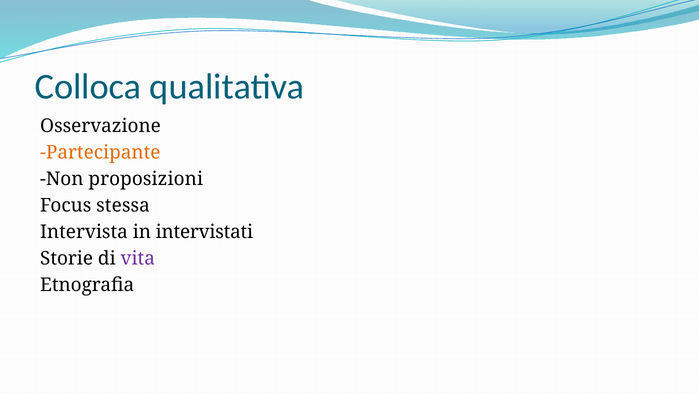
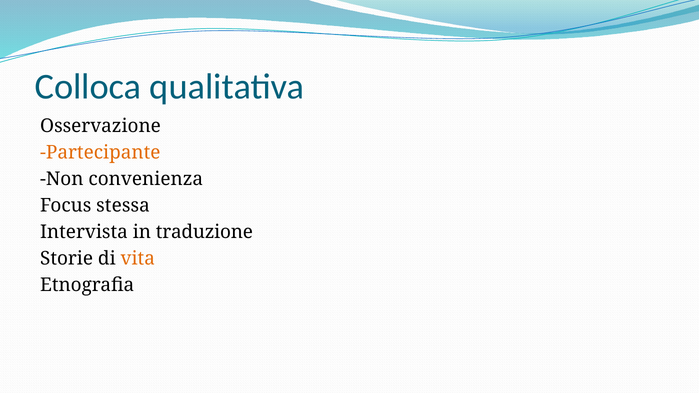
proposizioni: proposizioni -> convenienza (146, 179)
intervistati: intervistati -> traduzione (204, 232)
vita colour: purple -> orange (138, 259)
